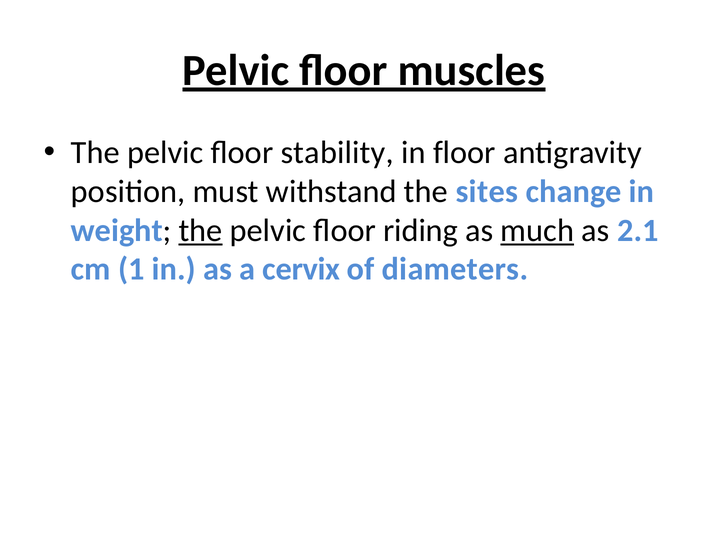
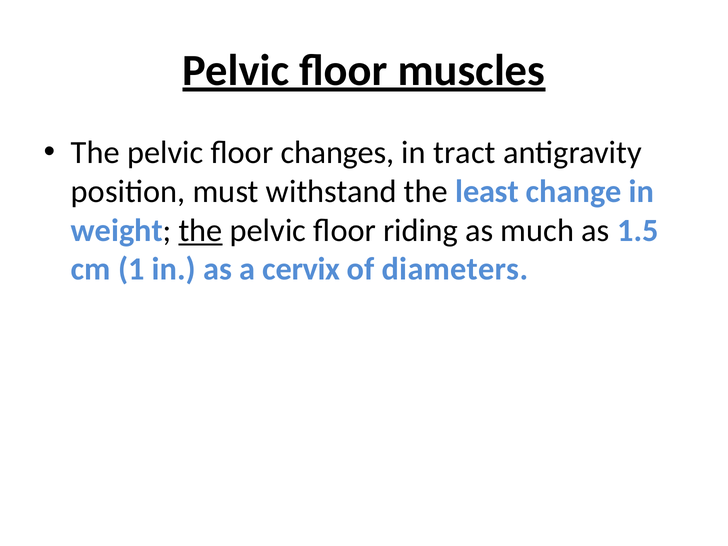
stability: stability -> changes (337, 153)
in floor: floor -> tract (464, 153)
sites: sites -> least (487, 192)
much underline: present -> none (537, 230)
2.1: 2.1 -> 1.5 (638, 230)
